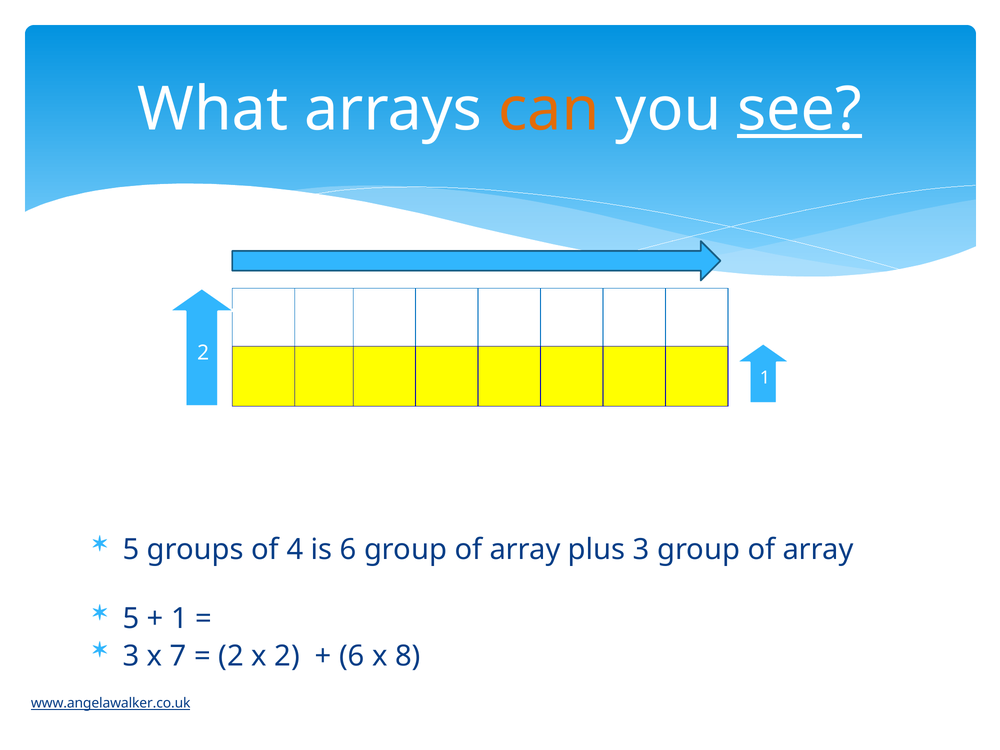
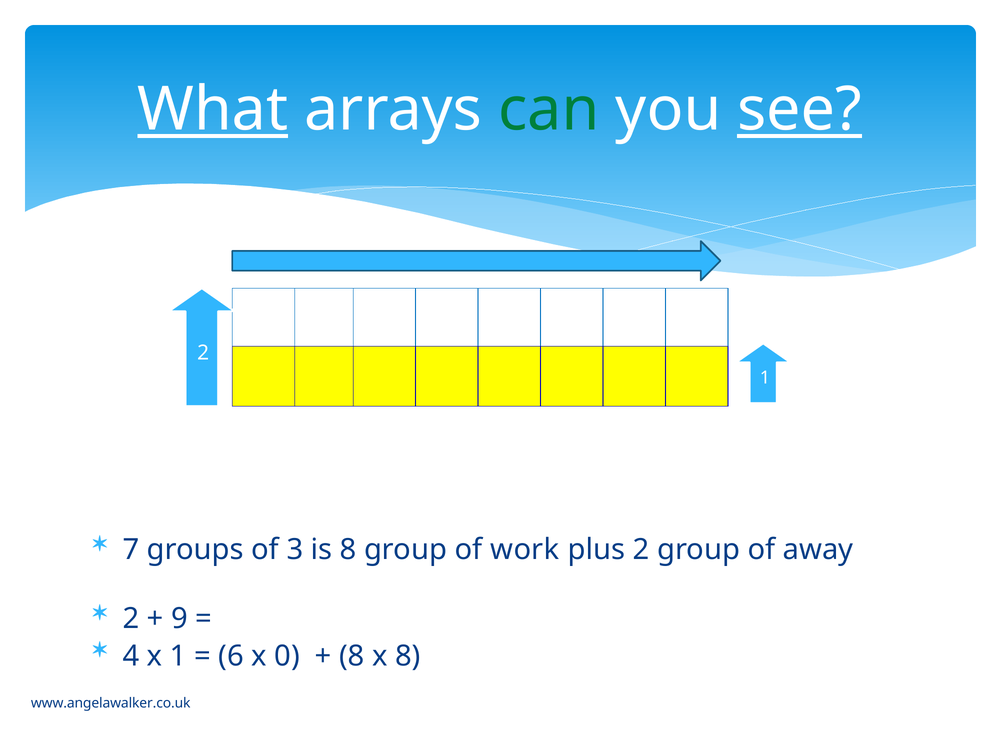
What underline: none -> present (213, 110)
can colour: orange -> green (549, 110)
5: 5 -> 7 (131, 550)
4: 4 -> 3 (295, 550)
is 6: 6 -> 8 (348, 550)
array: array -> work (525, 550)
plus 3: 3 -> 2 (641, 550)
array: array -> away (818, 550)
5: 5 -> 2 (131, 619)
1: 1 -> 9 (179, 619)
3: 3 -> 4 (131, 656)
x 7: 7 -> 1 (178, 656)
2: 2 -> 6 (231, 656)
x 2: 2 -> 0 (287, 656)
6: 6 -> 8 (352, 656)
www.angelawalker.co.uk underline: present -> none (111, 703)
